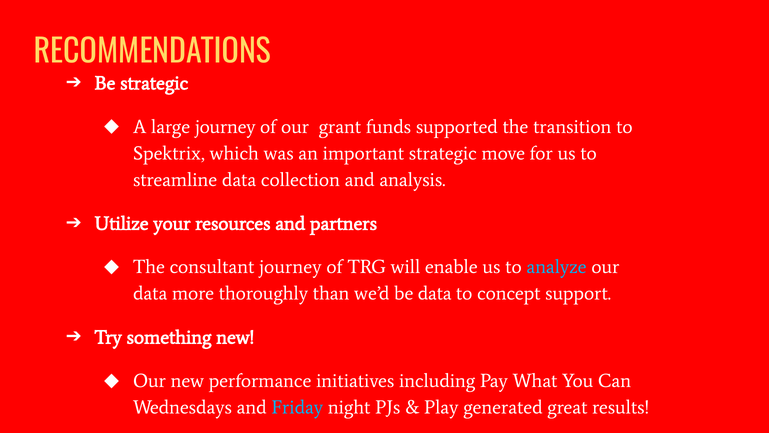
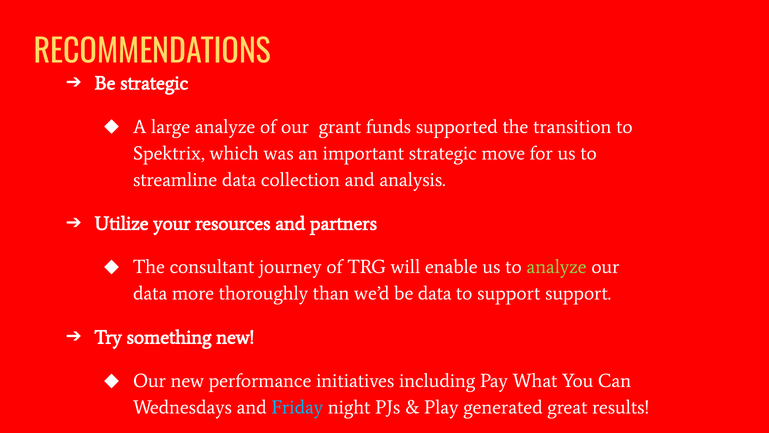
large journey: journey -> analyze (225, 127)
analyze colour: light blue -> light green (557, 267)
to concept: concept -> support (509, 293)
